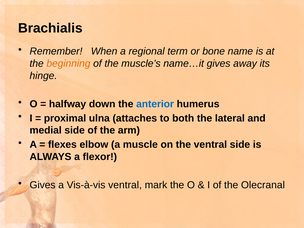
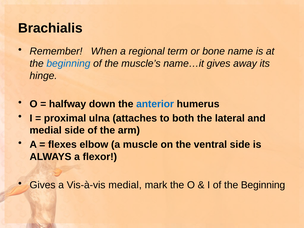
beginning colour: orange -> blue (68, 64)
Vis-à-vis ventral: ventral -> medial (125, 185)
of the Olecranal: Olecranal -> Beginning (263, 185)
